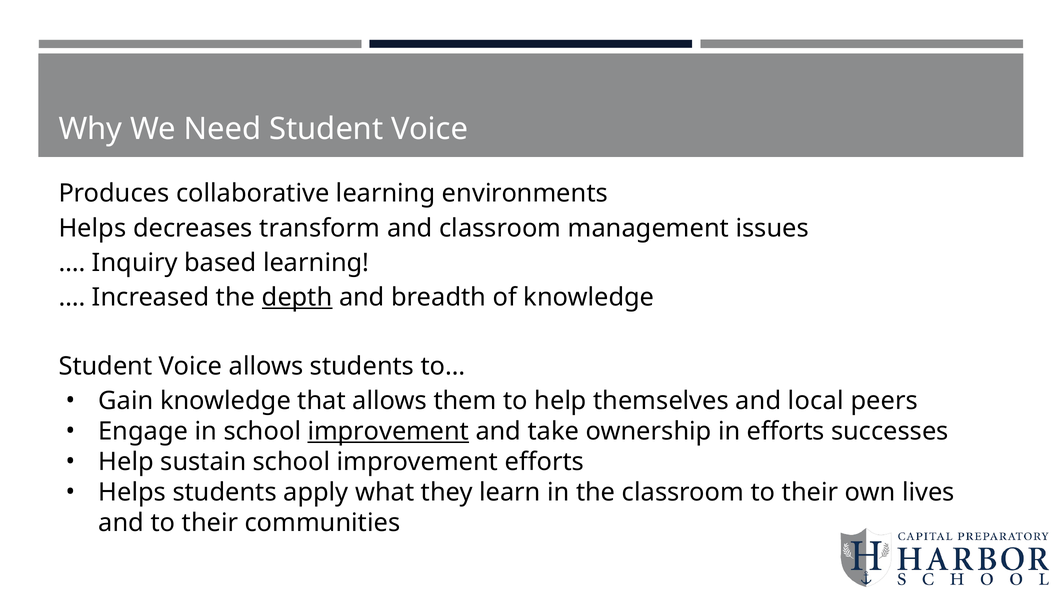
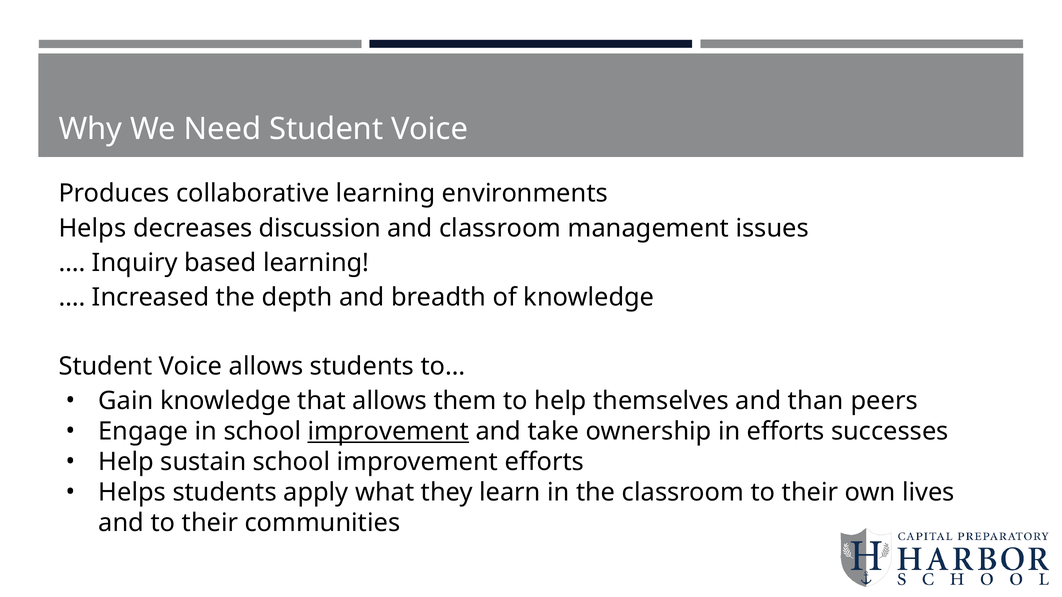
transform: transform -> discussion (320, 229)
depth underline: present -> none (297, 298)
local: local -> than (816, 401)
